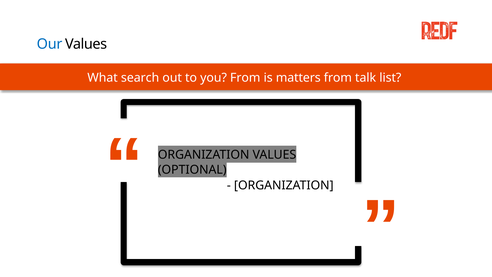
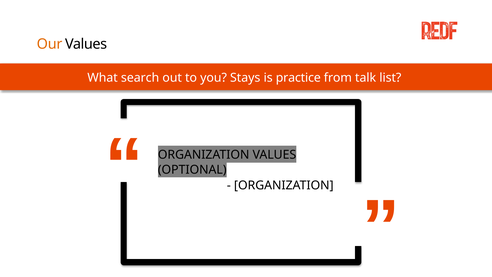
Our colour: blue -> orange (50, 44)
you From: From -> Stays (245, 78)
matters: matters -> practice (298, 78)
